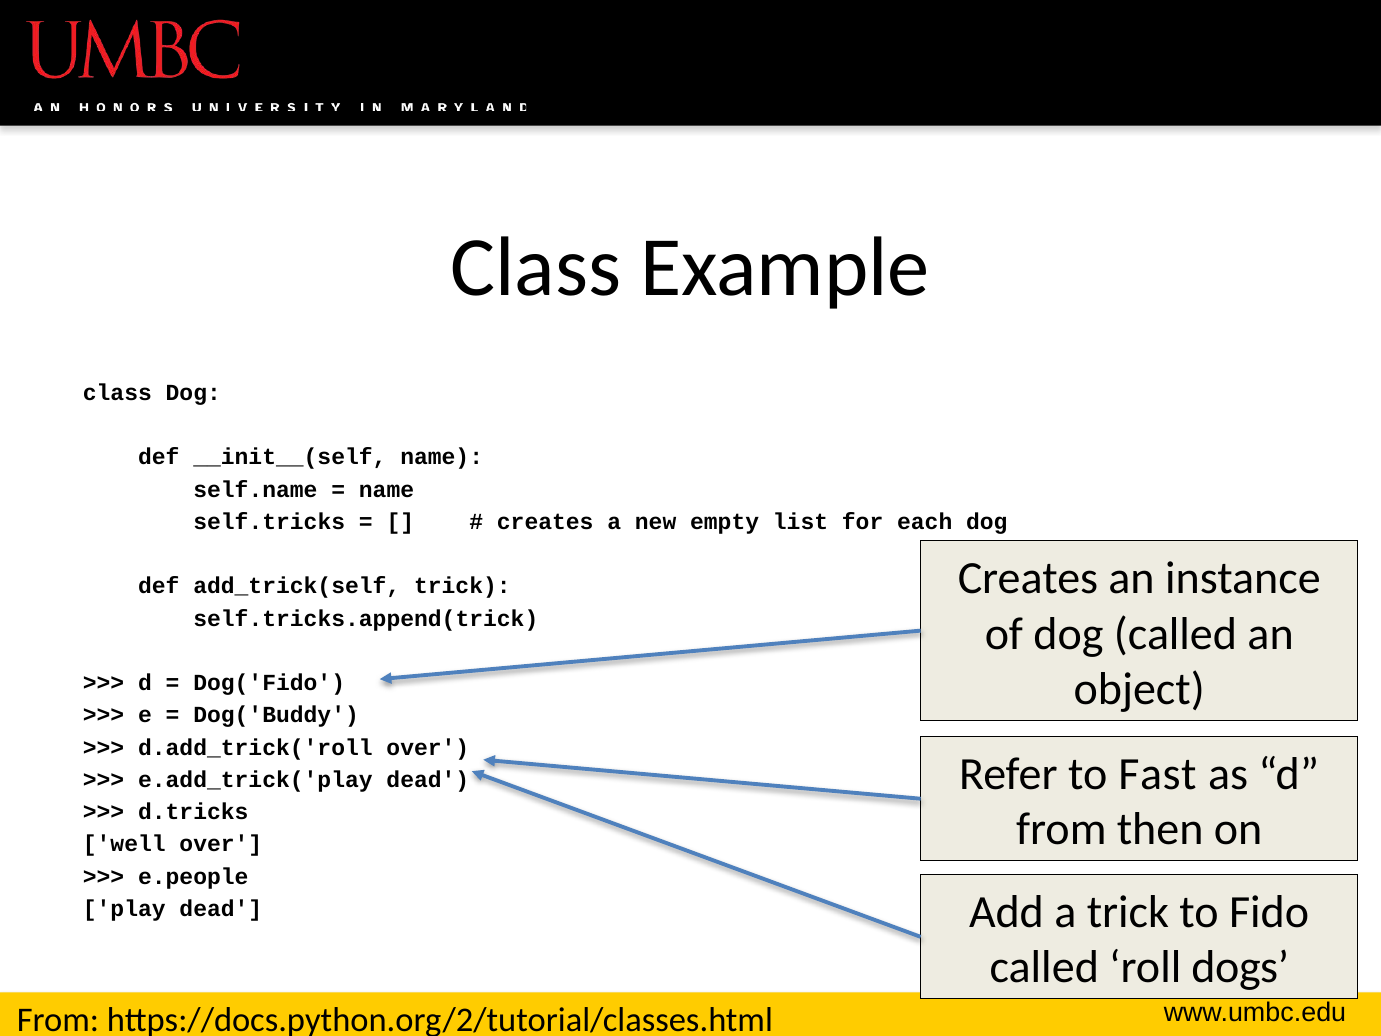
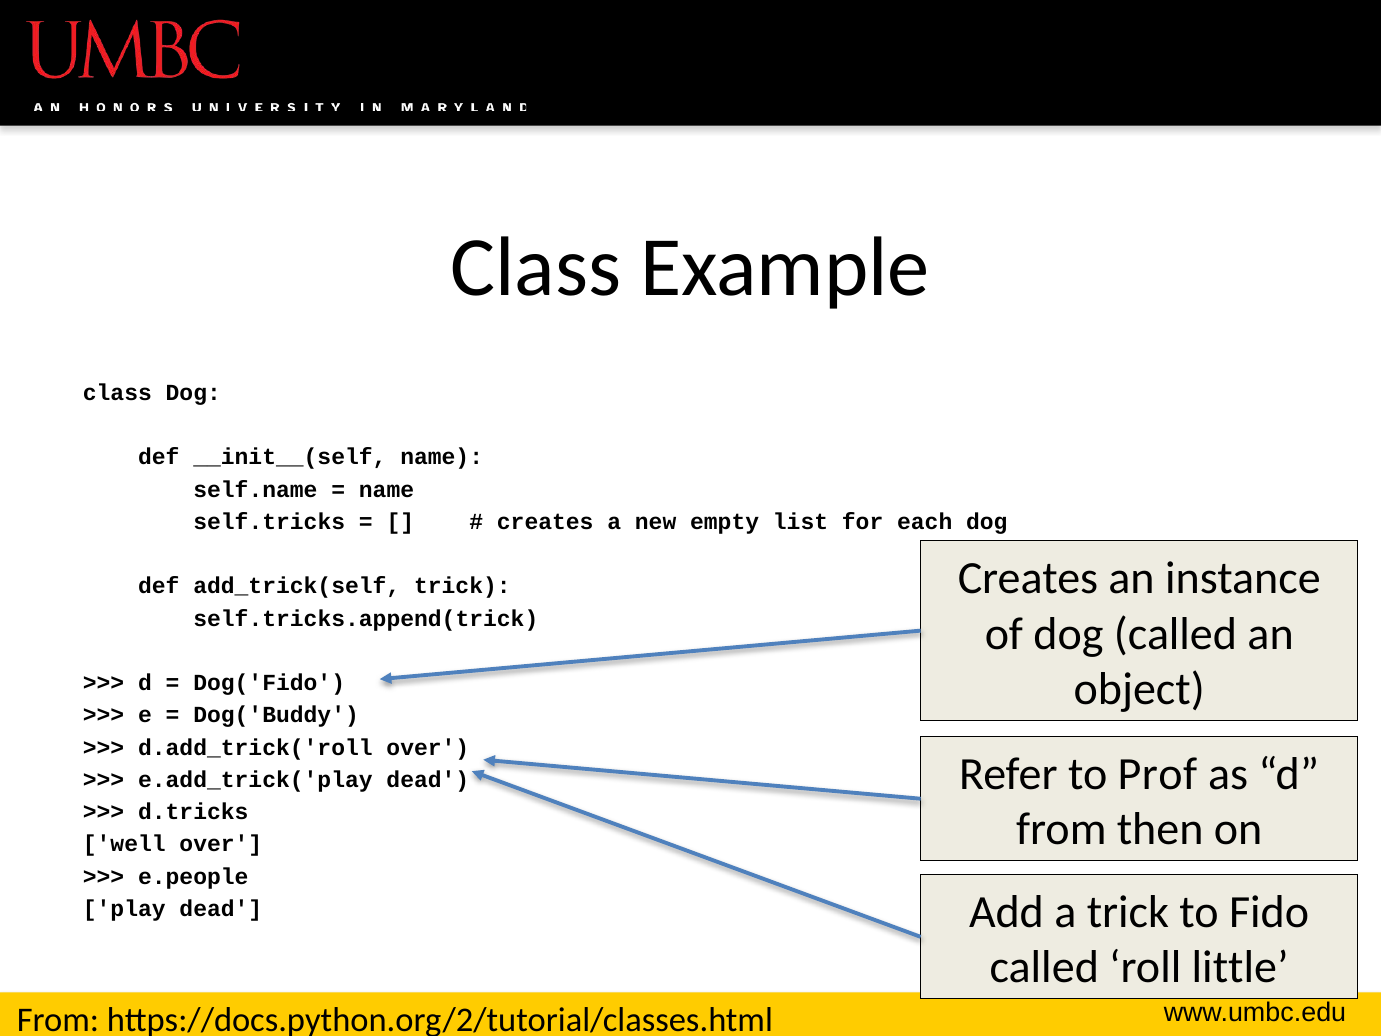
Fast: Fast -> Prof (1157, 774)
dogs: dogs -> little (1240, 967)
